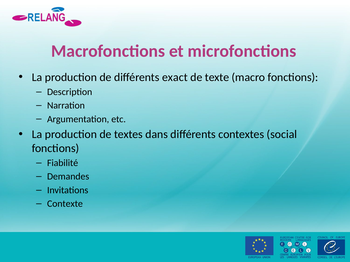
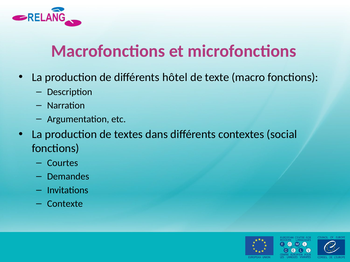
exact: exact -> hôtel (175, 77)
Fiabilité: Fiabilité -> Courtes (63, 163)
